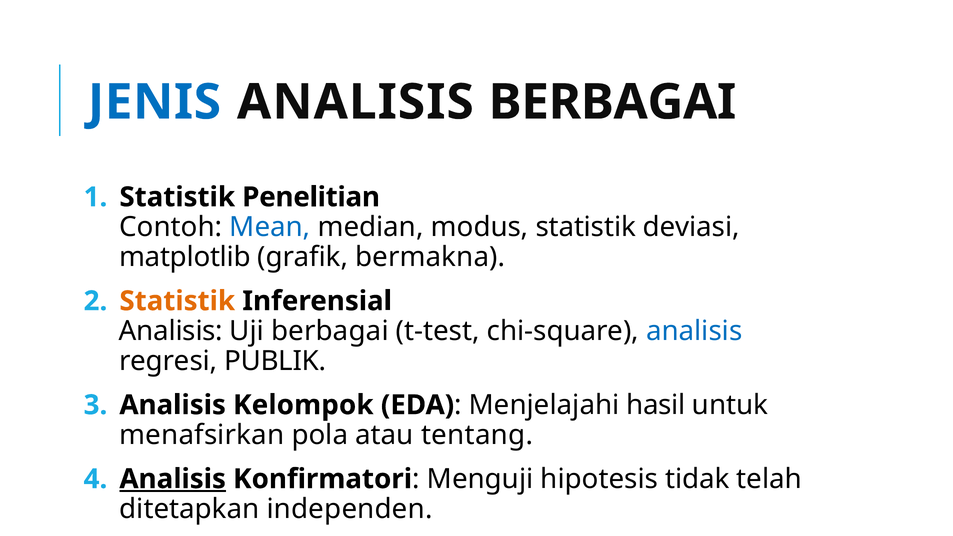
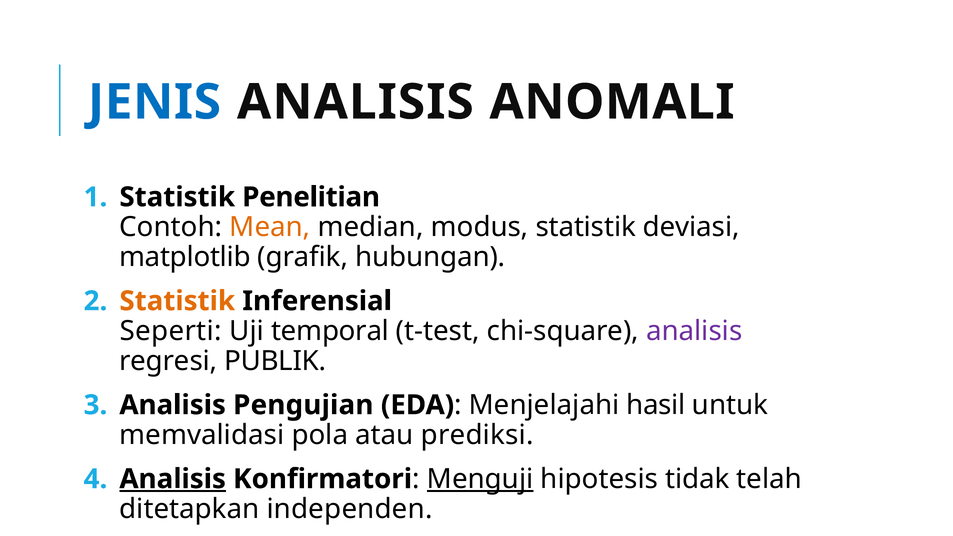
ANALISIS BERBAGAI: BERBAGAI -> ANOMALI (612, 102)
Mean colour: blue -> orange (270, 227)
bermakna: bermakna -> hubungan (430, 257)
Analisis: Analisis -> Seperti (171, 331)
Uji berbagai: berbagai -> temporal (330, 331)
analisis colour: blue -> purple (694, 331)
Kelompok: Kelompok -> Pengujian (303, 405)
menafsirkan: menafsirkan -> memvalidasi (202, 435)
tentang: tentang -> prediksi (477, 435)
Menguji underline: none -> present (480, 479)
